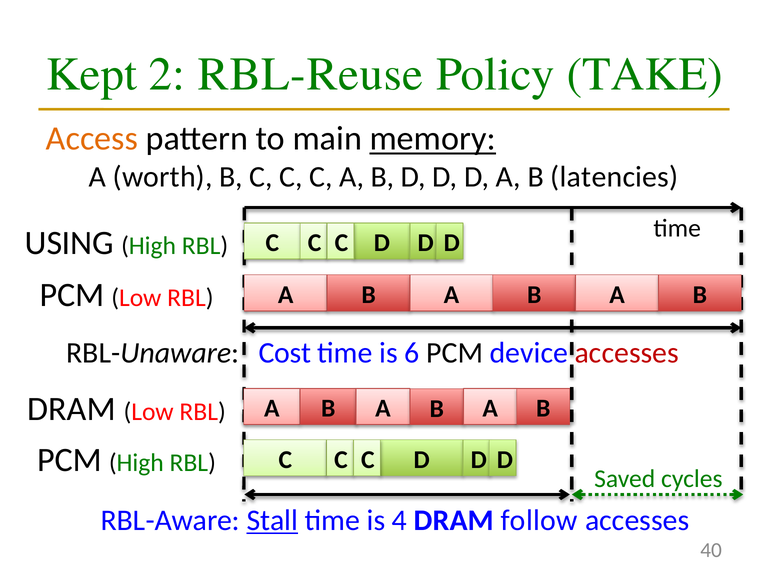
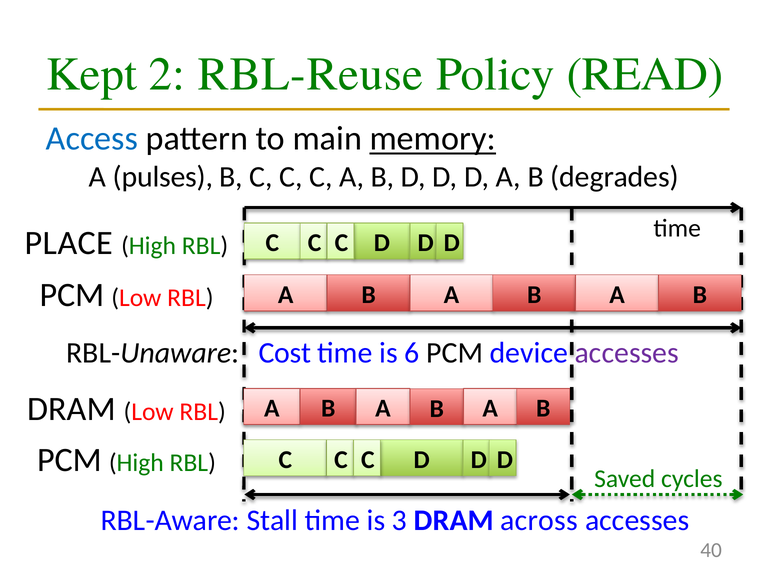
TAKE: TAKE -> READ (645, 74)
Access colour: orange -> blue (92, 139)
worth: worth -> pulses (163, 177)
latencies: latencies -> degrades (615, 177)
USING: USING -> PLACE (69, 243)
accesses colour: red -> purple (627, 353)
Stall underline: present -> none (272, 520)
4: 4 -> 3 (400, 520)
follow: follow -> across (539, 520)
